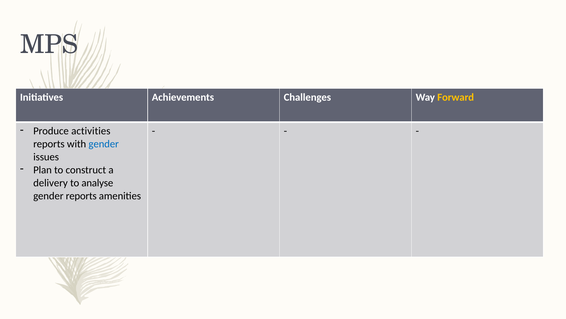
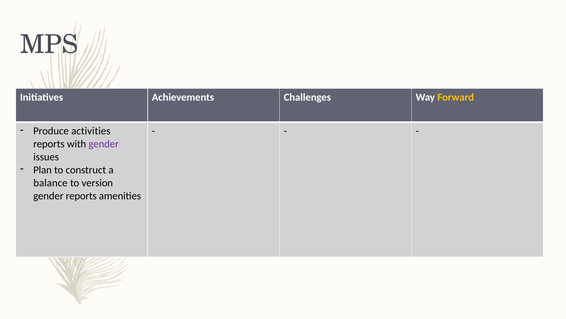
gender colour: blue -> purple (104, 144)
delivery: delivery -> balance (50, 183)
analyse: analyse -> version (97, 183)
